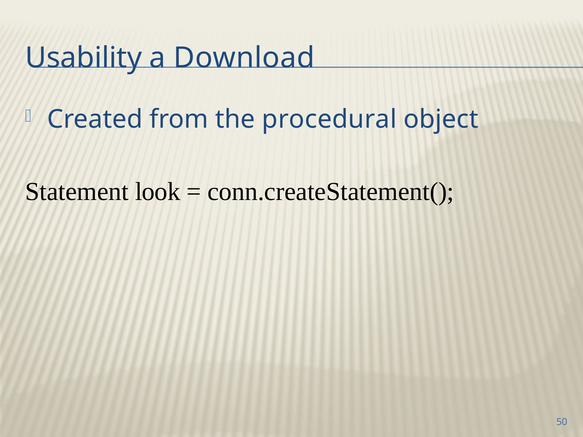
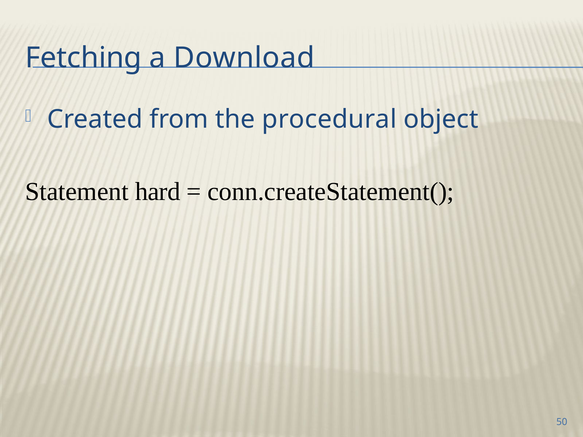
Usability: Usability -> Fetching (84, 58)
look: look -> hard (158, 192)
